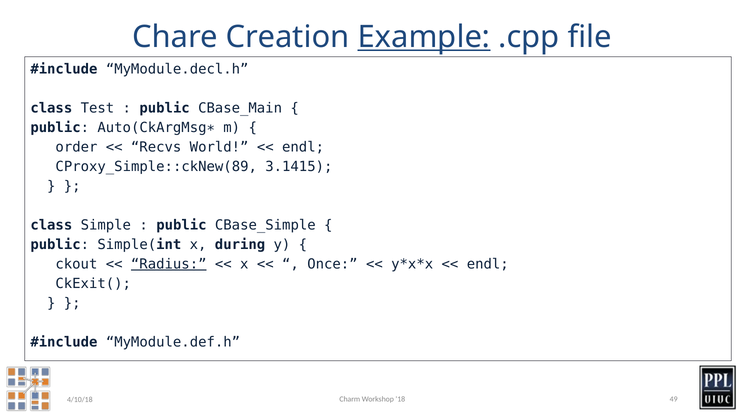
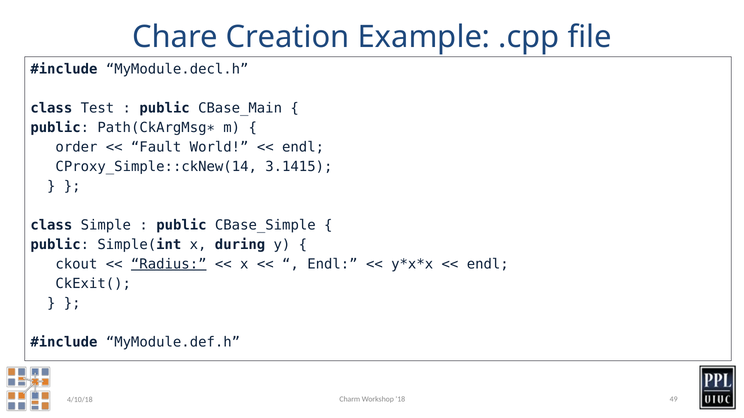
Example underline: present -> none (424, 37)
Auto(CkArgMsg∗: Auto(CkArgMsg∗ -> Path(CkArgMsg∗ (156, 128)
Recvs: Recvs -> Fault (156, 147)
CProxy_Simple::ckNew(89: CProxy_Simple::ckNew(89 -> CProxy_Simple::ckNew(14 (156, 167)
Once: Once -> Endl (332, 264)
